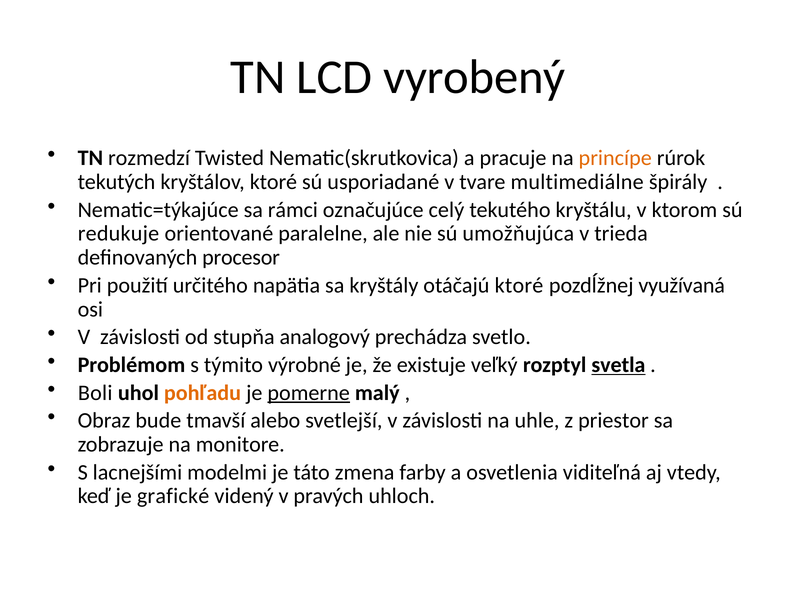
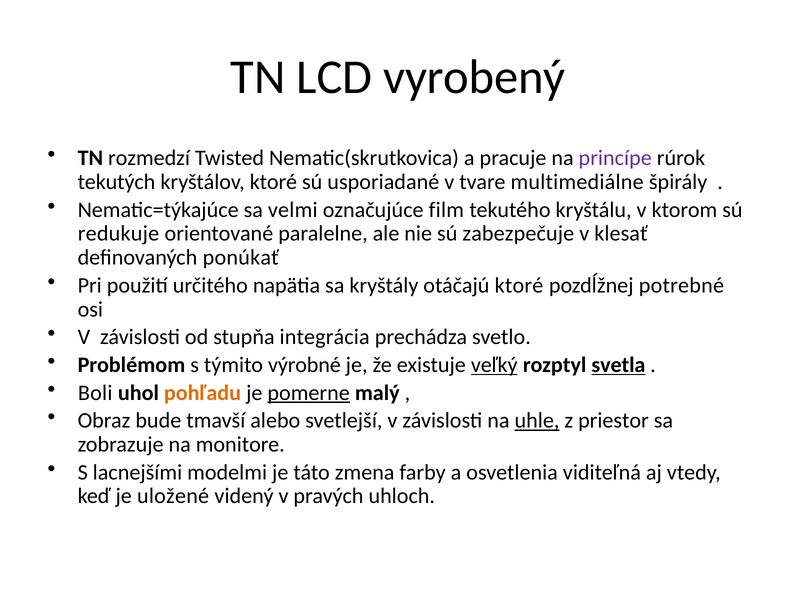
princípe colour: orange -> purple (615, 158)
rámci: rámci -> velmi (293, 210)
celý: celý -> film (446, 210)
umožňujúca: umožňujúca -> zabezpečuje (518, 234)
trieda: trieda -> klesať (621, 234)
procesor: procesor -> ponúkať (241, 258)
využívaná: využívaná -> potrebné (681, 285)
analogový: analogový -> integrácia (325, 337)
veľký underline: none -> present (494, 365)
uhle underline: none -> present (537, 421)
grafické: grafické -> uložené (173, 496)
